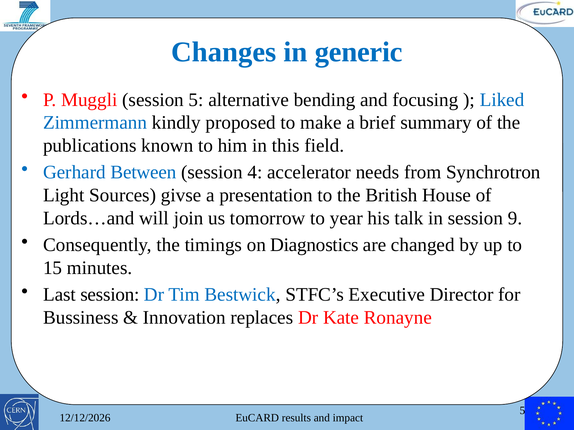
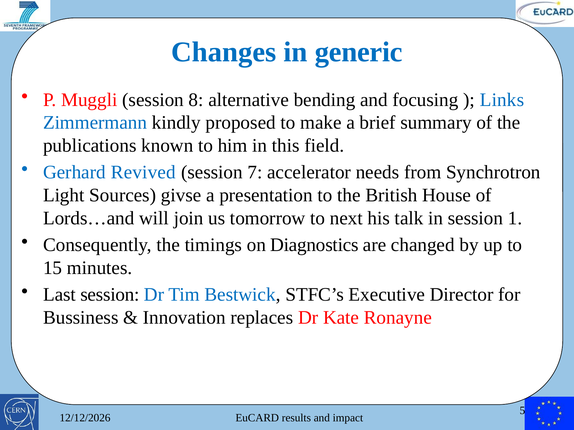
session 5: 5 -> 8 (196, 100)
Liked: Liked -> Links (502, 100)
Between: Between -> Revived (143, 173)
4: 4 -> 7 (255, 173)
year: year -> next (346, 218)
9: 9 -> 1 (515, 218)
